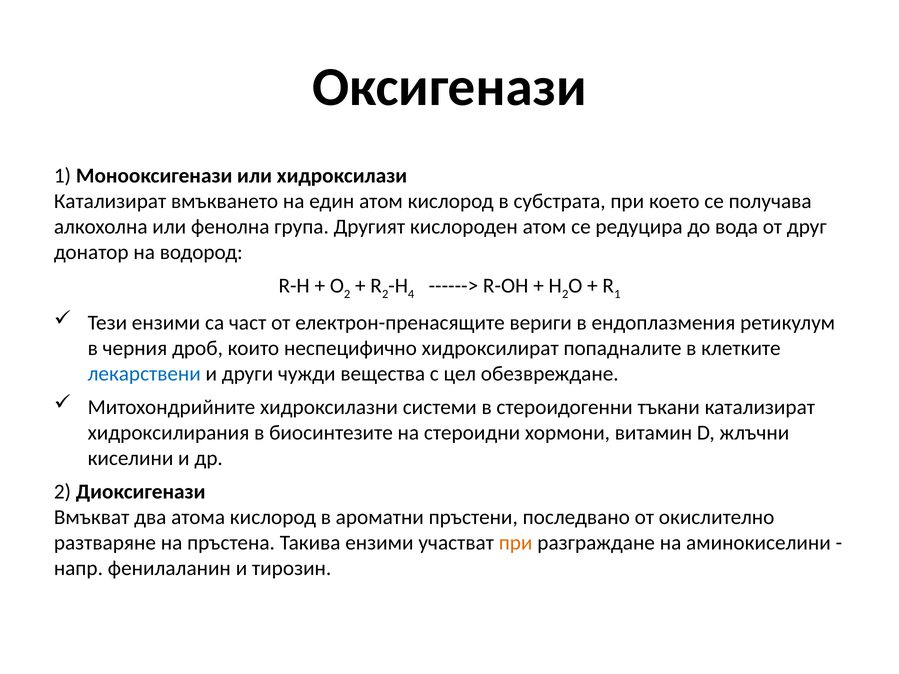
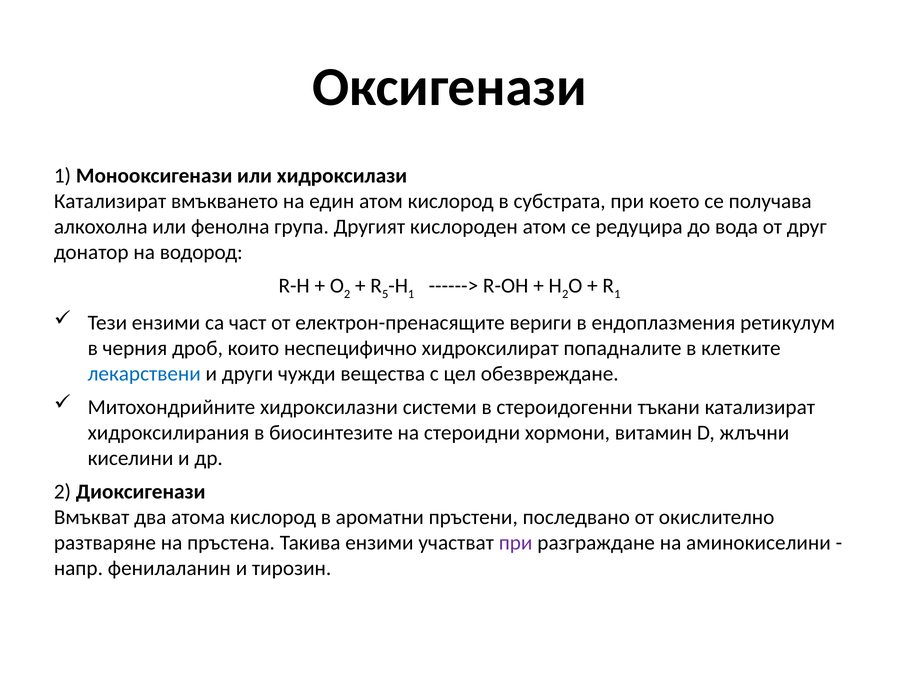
2: 2 -> 5 (385, 294)
4: 4 -> 1 (411, 294)
при colour: orange -> purple (516, 543)
